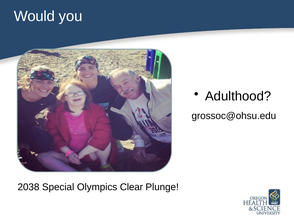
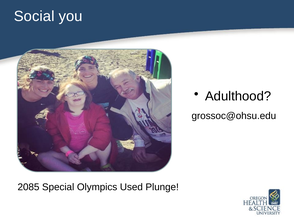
Would: Would -> Social (34, 16)
2038: 2038 -> 2085 (28, 187)
Clear: Clear -> Used (131, 187)
